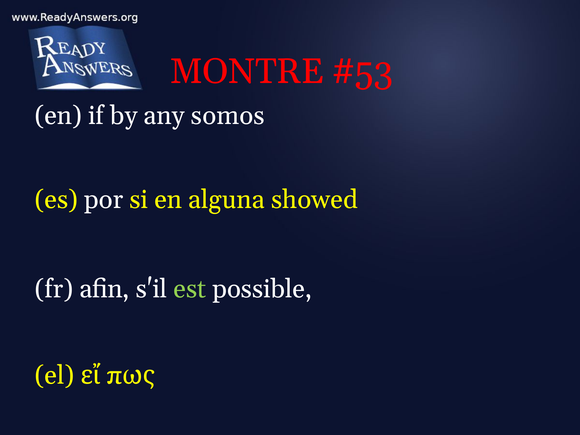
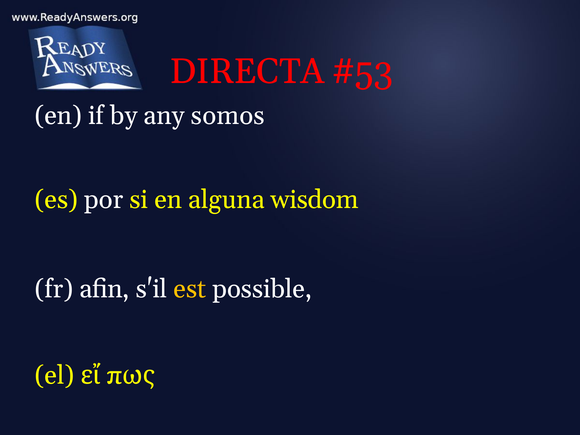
MONTRE: MONTRE -> DIRECTA (247, 72)
showed: showed -> wisdom (315, 200)
est colour: light green -> yellow (190, 289)
